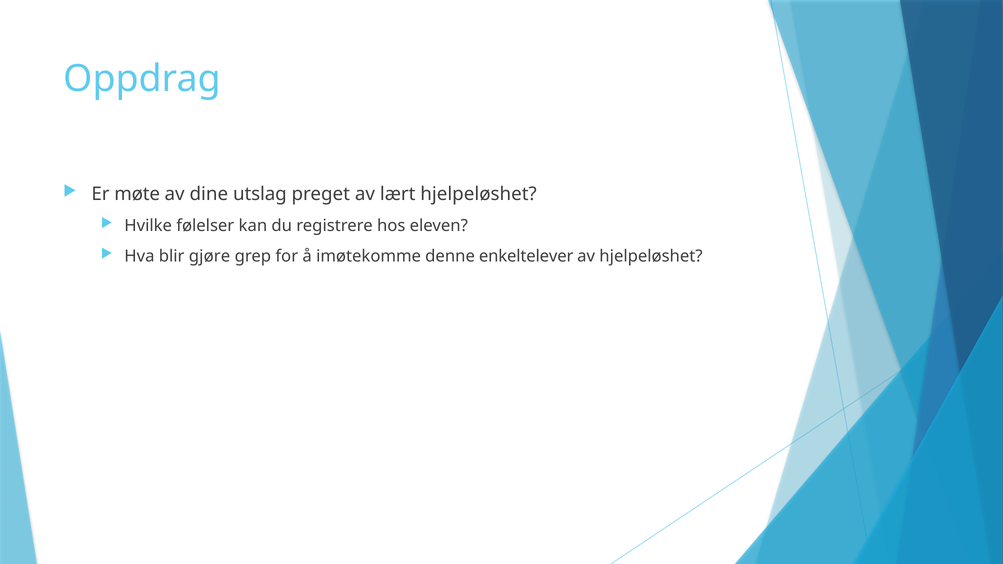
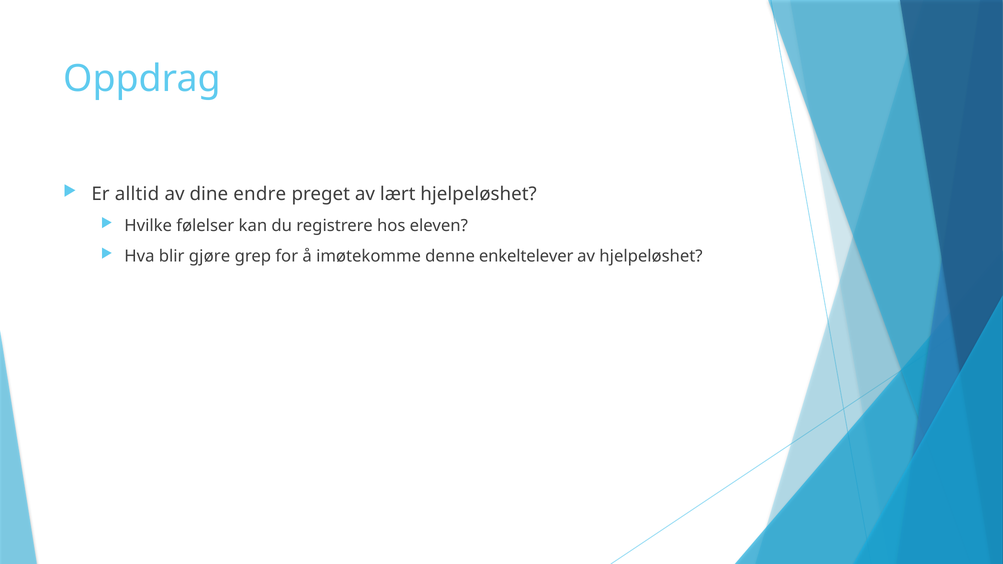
møte: møte -> alltid (137, 194)
utslag: utslag -> endre (260, 194)
